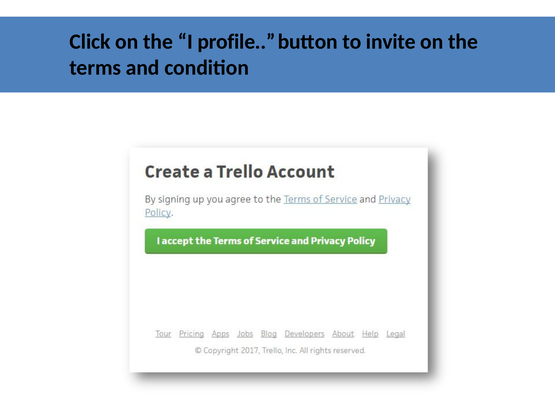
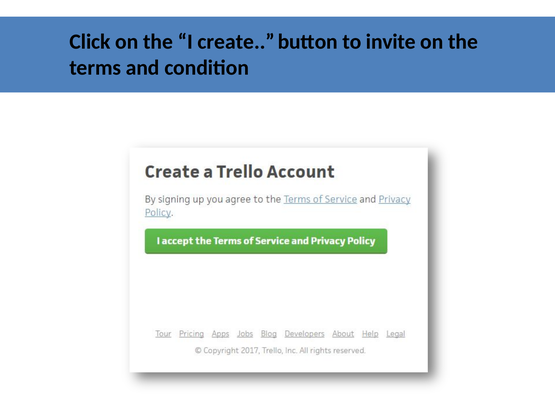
profile: profile -> create (236, 42)
